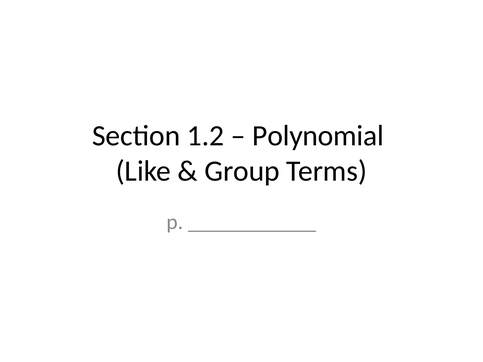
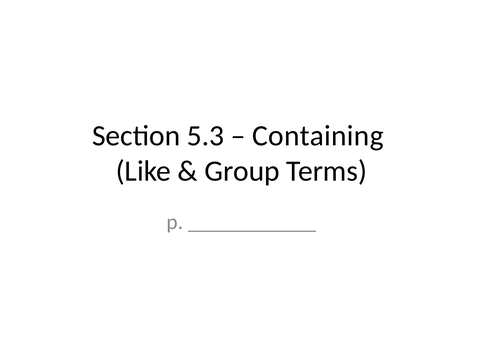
1.2: 1.2 -> 5.3 (206, 136)
Polynomial: Polynomial -> Containing (318, 136)
